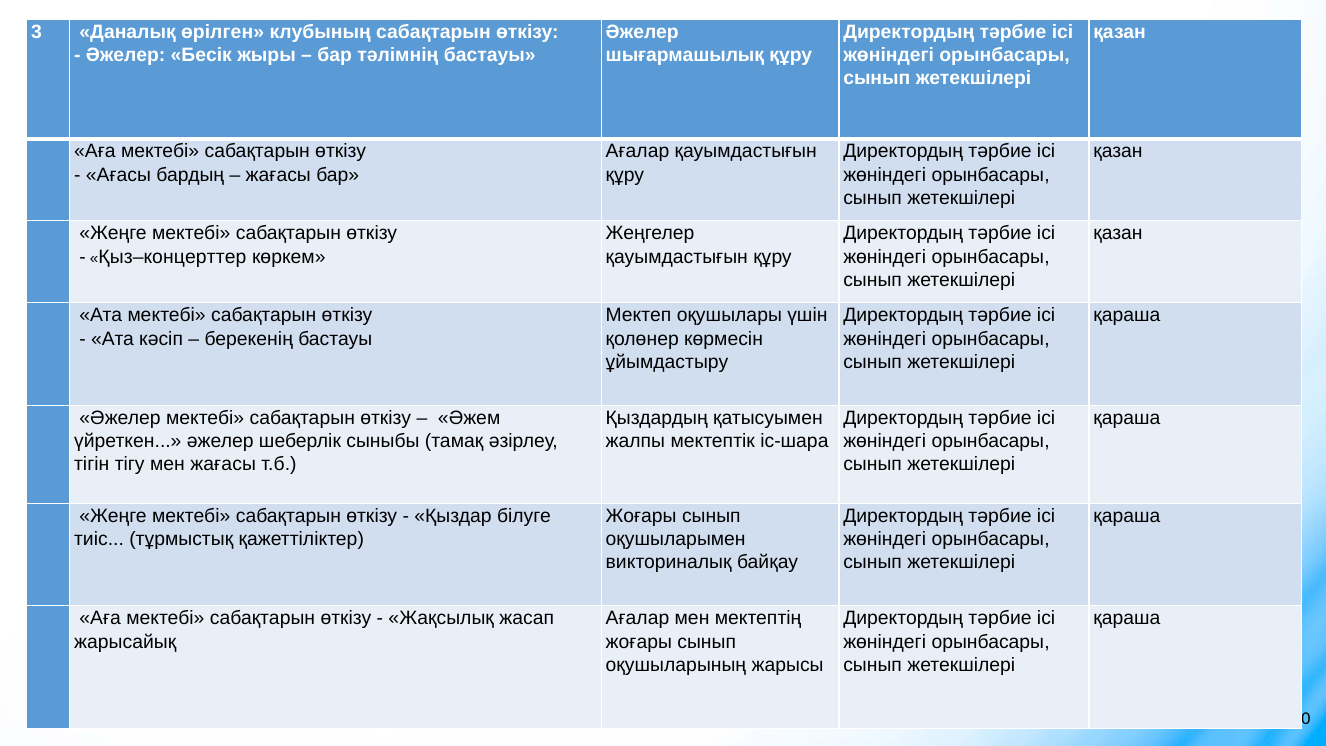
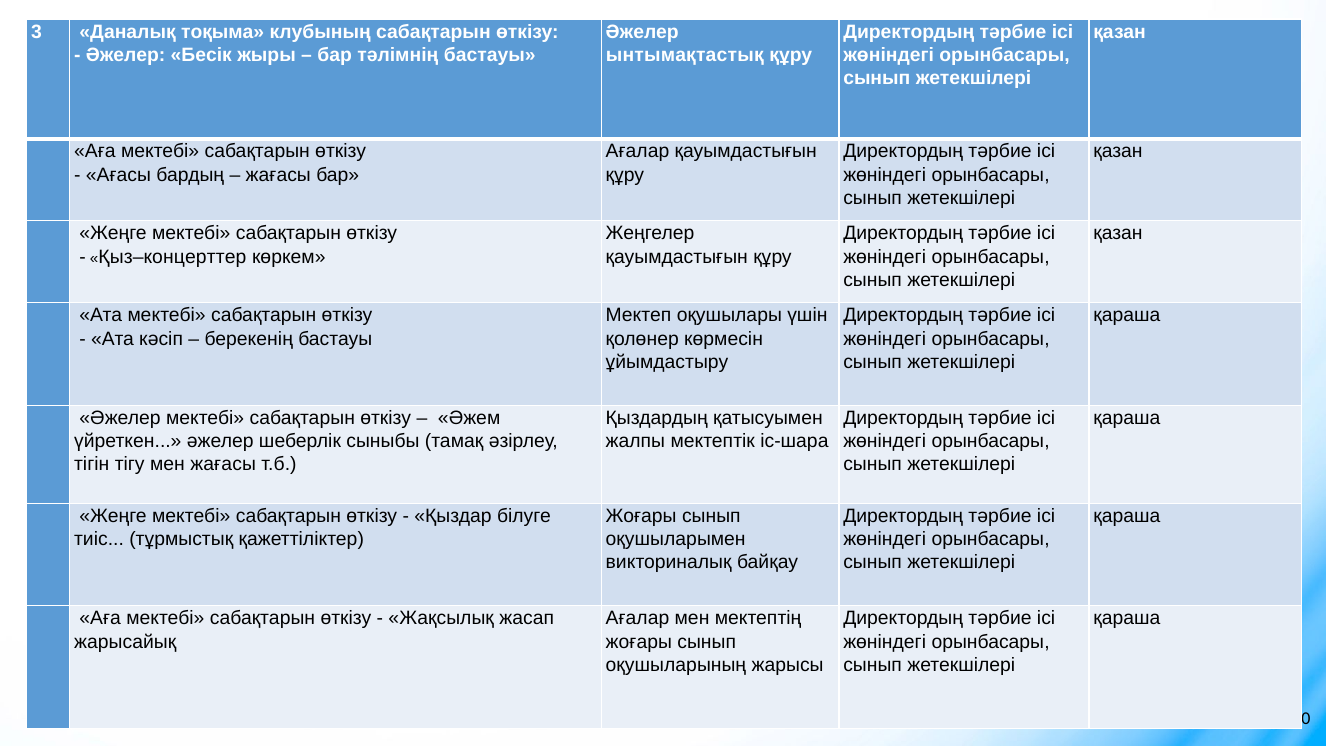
өрілген: өрілген -> тоқыма (223, 32)
шығармашылық: шығармашылық -> ынтымақтастық (685, 55)
